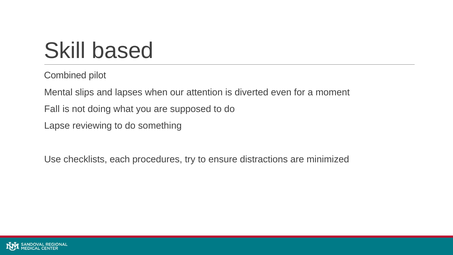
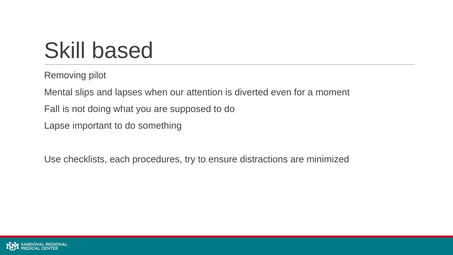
Combined: Combined -> Removing (65, 75)
reviewing: reviewing -> important (92, 126)
